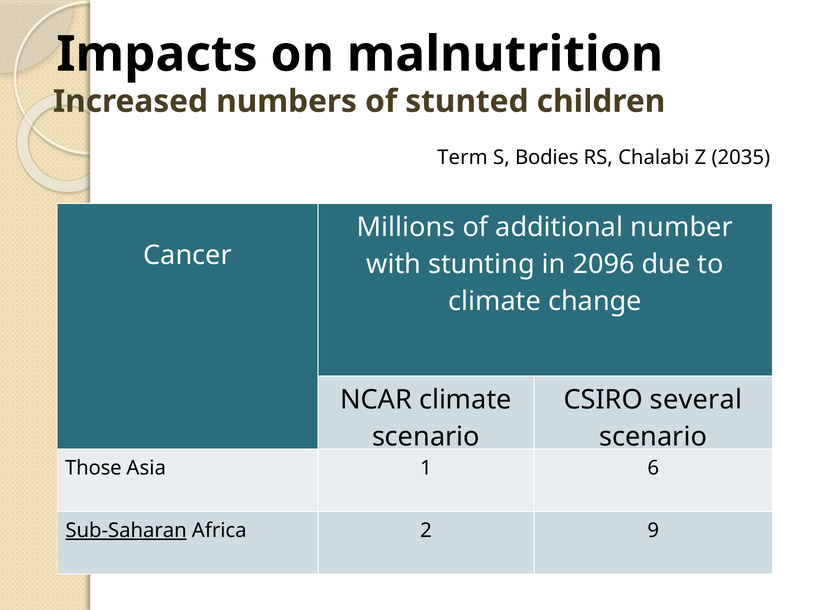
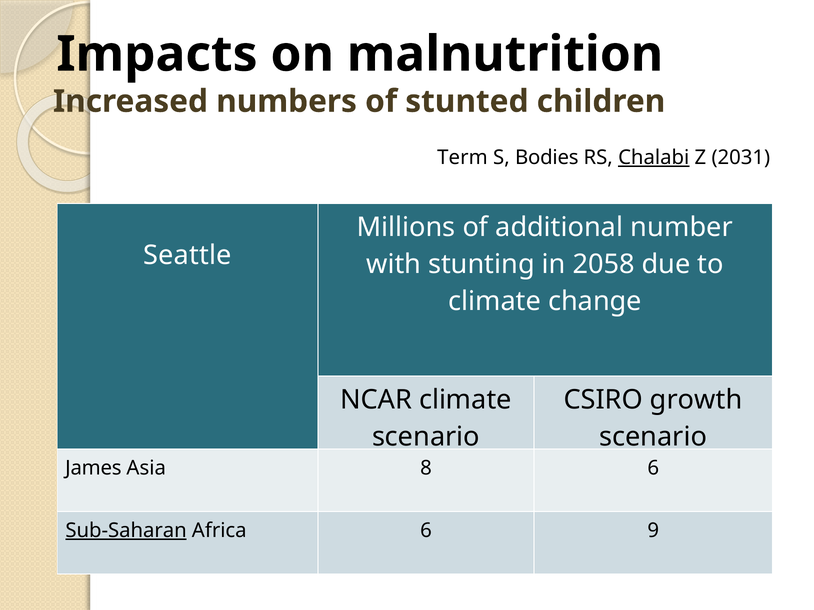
Chalabi underline: none -> present (654, 158)
2035: 2035 -> 2031 (741, 158)
Cancer: Cancer -> Seattle (187, 255)
2096: 2096 -> 2058 (604, 265)
several: several -> growth (696, 400)
Those: Those -> James (93, 469)
1: 1 -> 8 (426, 469)
Africa 2: 2 -> 6 (426, 531)
